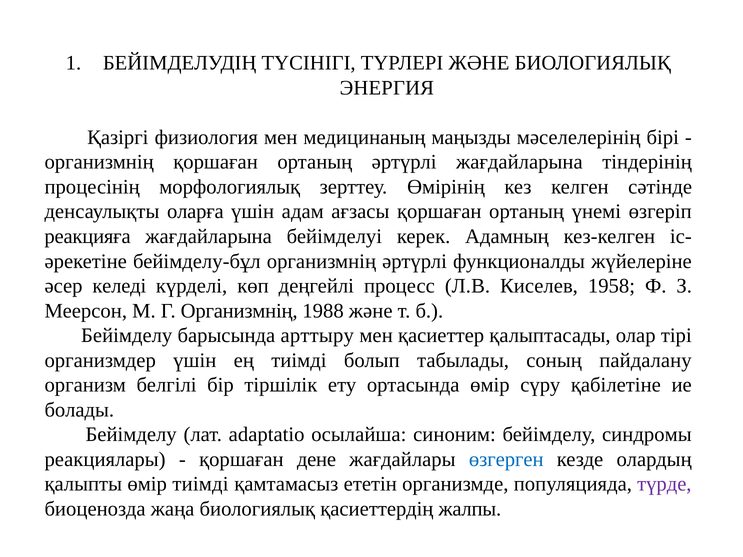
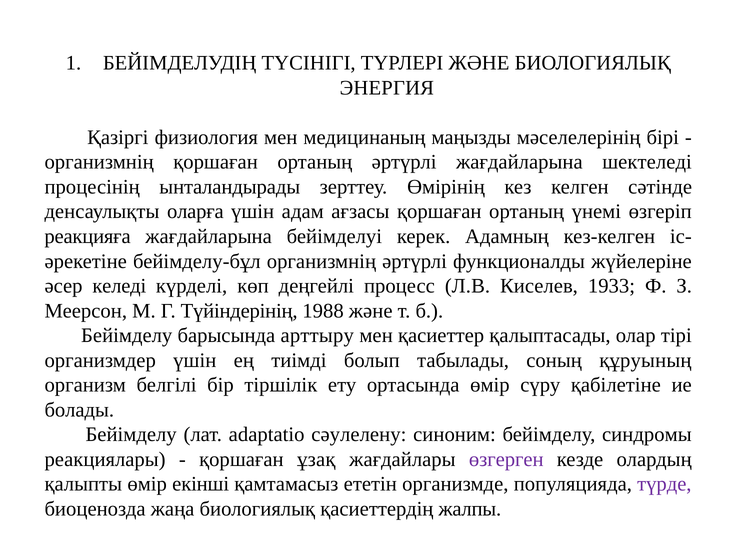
тіндерінің: тіндерінің -> шектеледі (647, 162)
морфологиялық: морфологиялық -> ынталандырады (230, 187)
1958: 1958 -> 1933 (611, 286)
Г Организмнің: Организмнің -> Түйіндерінің (239, 311)
пайдалану: пайдалану -> құруының (645, 360)
осылайша: осылайша -> сәулелену (359, 435)
дене: дене -> ұзақ (316, 460)
өзгерген colour: blue -> purple (506, 460)
өмір тиімді: тиімді -> екінші (201, 484)
